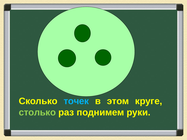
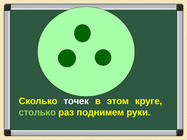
точек colour: light blue -> white (76, 101)
